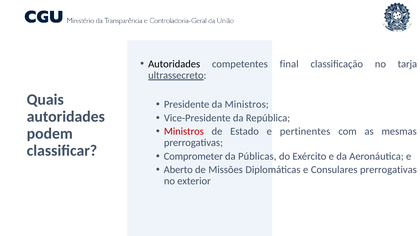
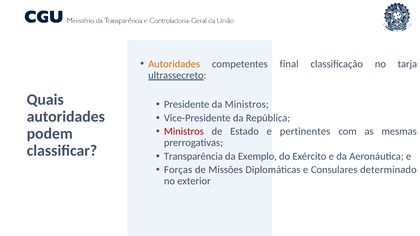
Autoridades colour: black -> orange (174, 64)
Comprometer: Comprometer -> Transparência (193, 156)
Públicas: Públicas -> Exemplo (257, 156)
Aberto: Aberto -> Forças (178, 170)
Consulares prerrogativas: prerrogativas -> determinado (388, 170)
